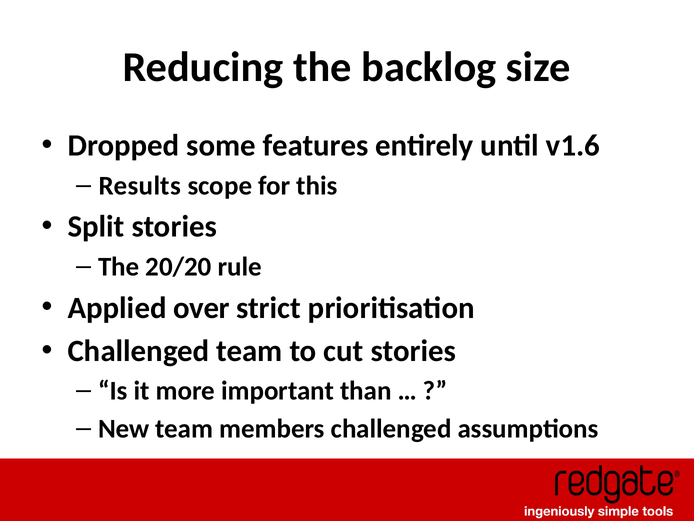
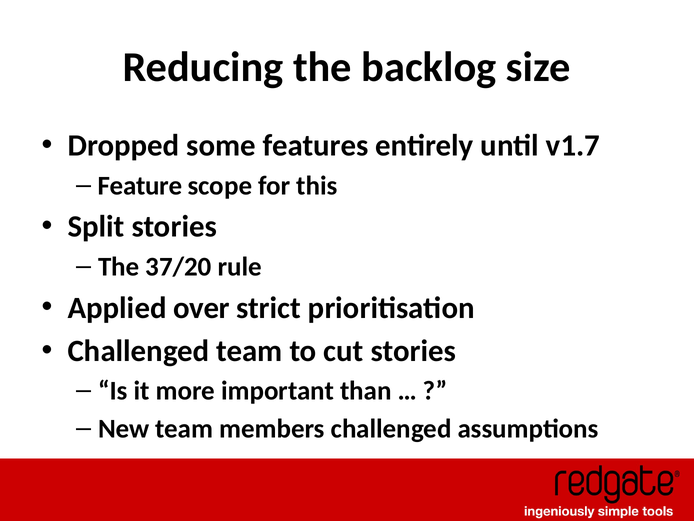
v1.6: v1.6 -> v1.7 (573, 146)
Results: Results -> Feature (140, 185)
20/20: 20/20 -> 37/20 (179, 266)
